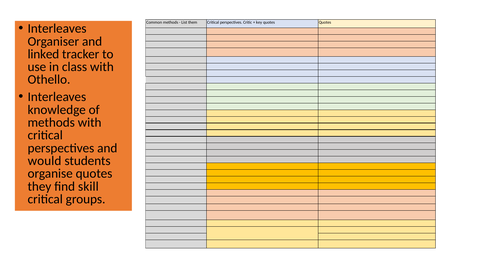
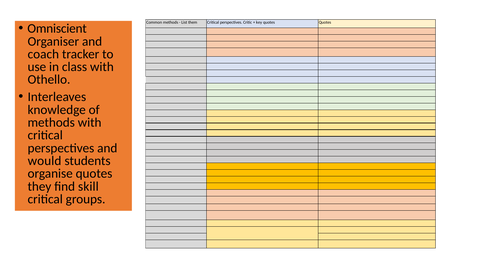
Interleaves: Interleaves -> Omniscient (57, 29)
linked: linked -> coach (43, 54)
